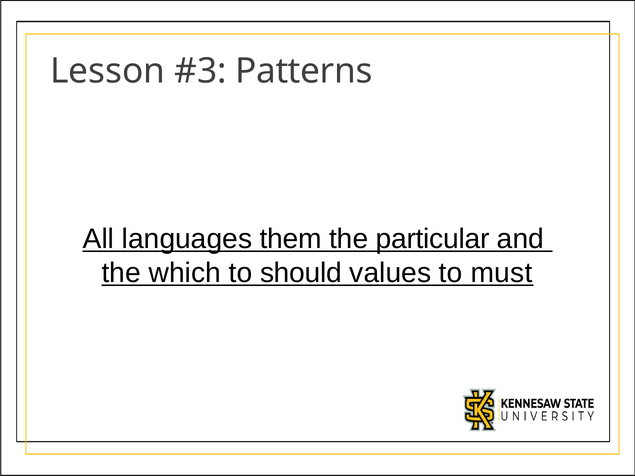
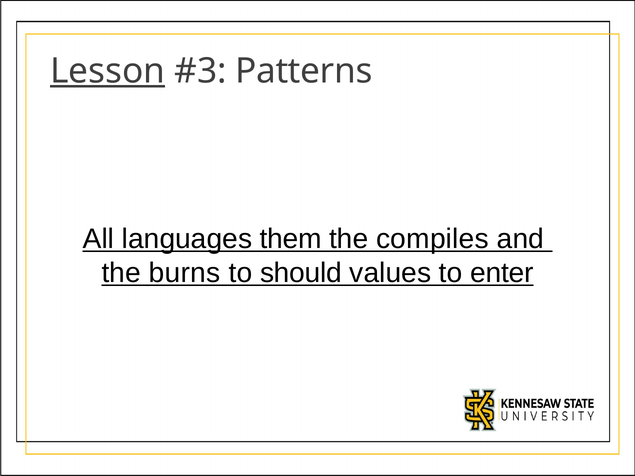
Lesson underline: none -> present (108, 71)
particular: particular -> compiles (432, 239)
which: which -> burns (185, 273)
must: must -> enter (502, 273)
